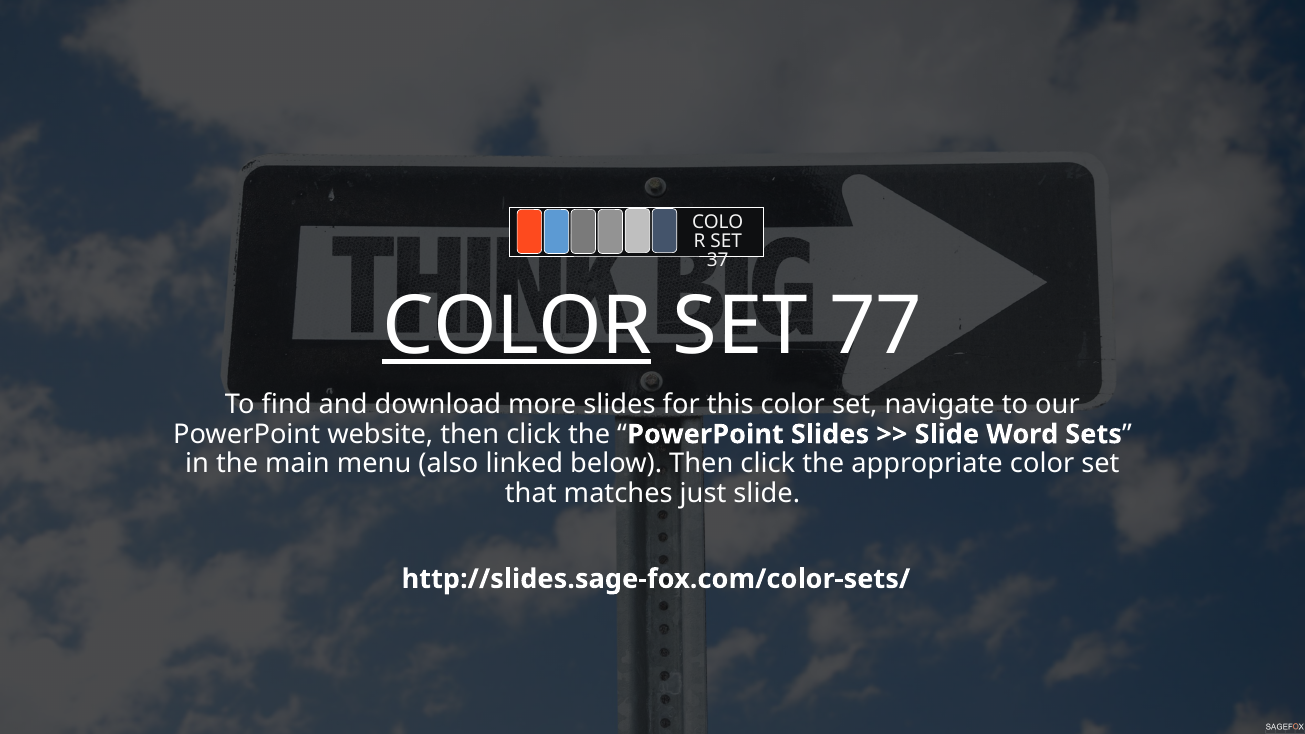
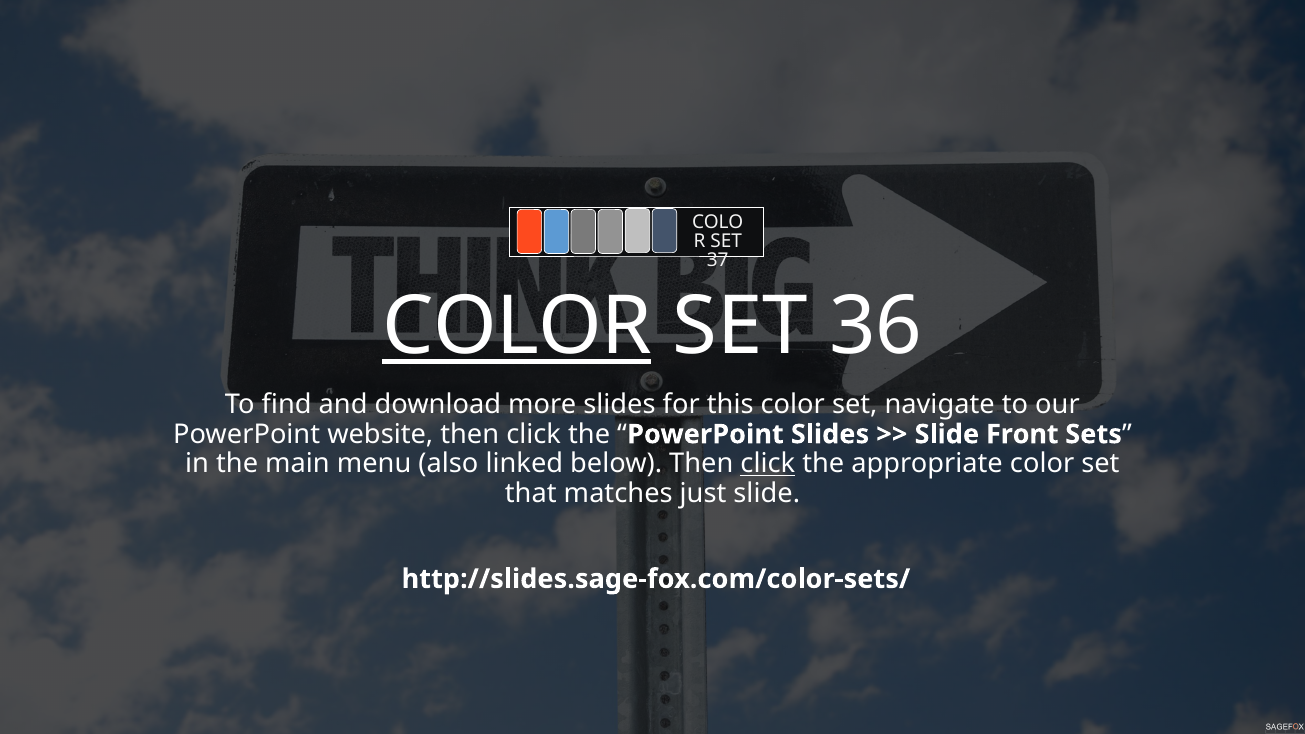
77: 77 -> 36 (876, 326)
Word: Word -> Front (1022, 434)
click underline: none -> present (768, 464)
